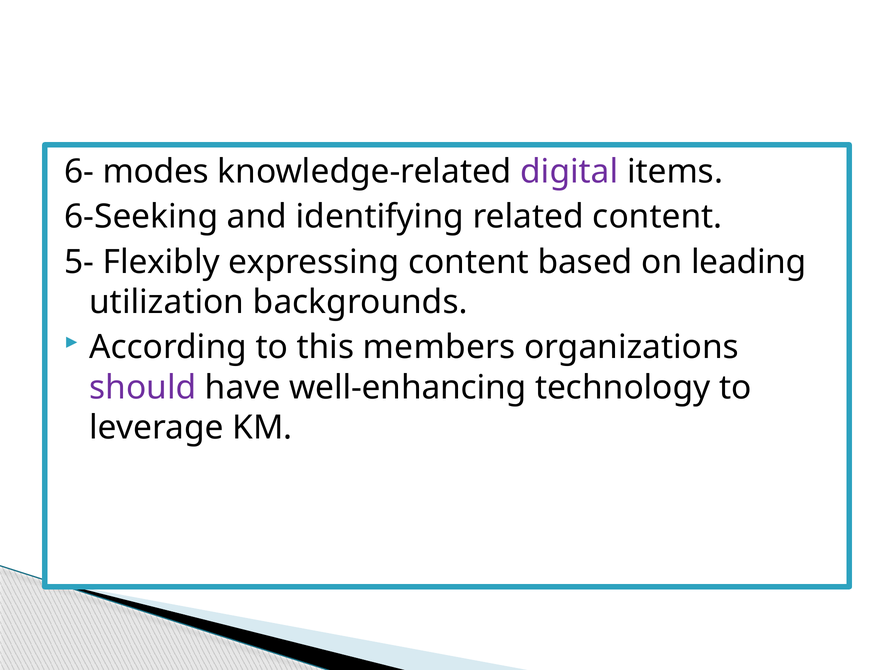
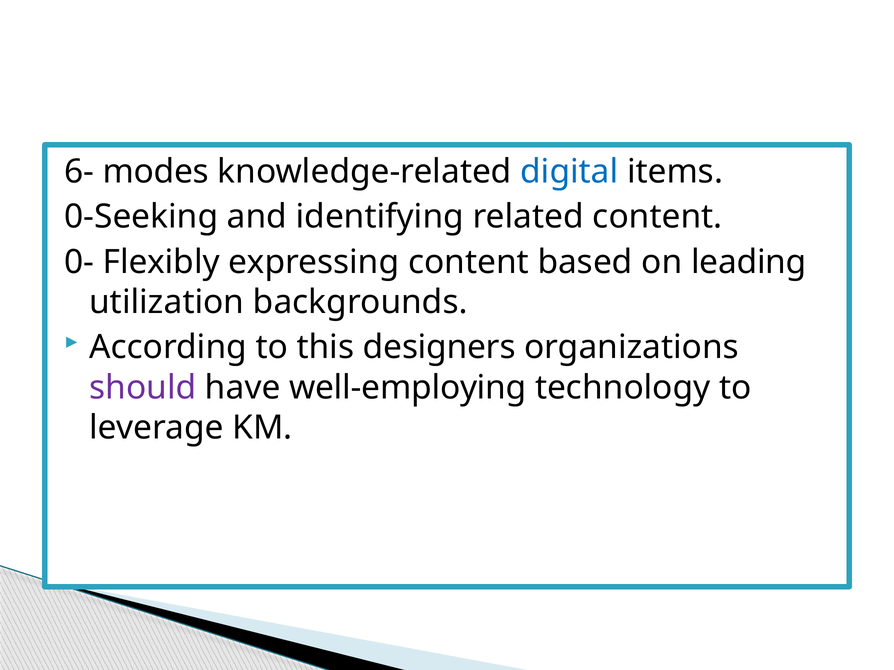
digital colour: purple -> blue (569, 172)
6-Seeking: 6-Seeking -> 0-Seeking (141, 217)
5-: 5- -> 0- (79, 262)
members: members -> designers (439, 348)
well-enhancing: well-enhancing -> well-employing (408, 388)
